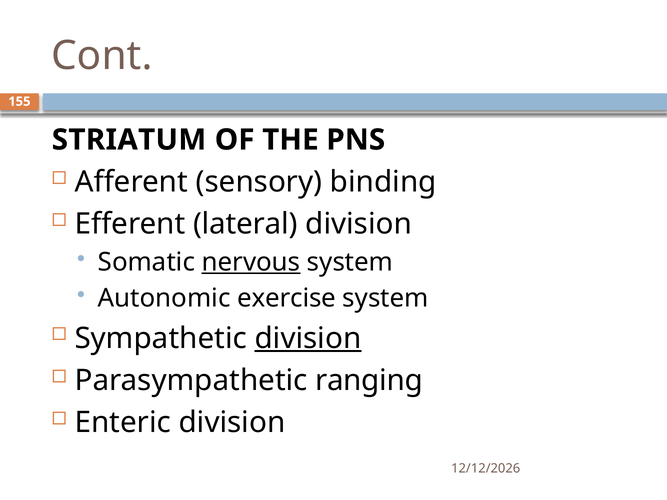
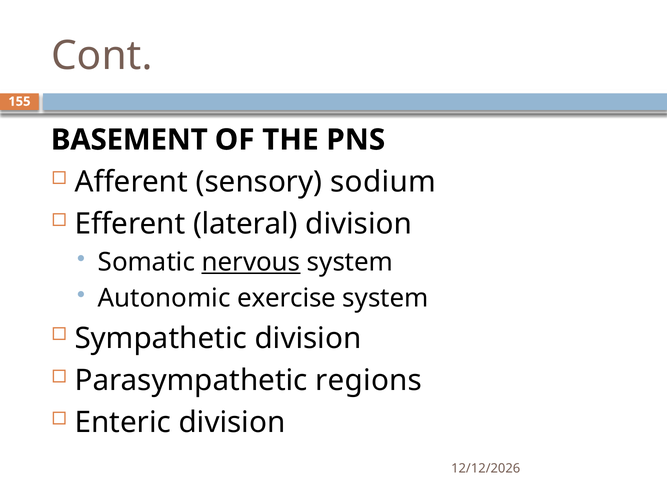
STRIATUM: STRIATUM -> BASEMENT (129, 140)
binding: binding -> sodium (383, 182)
division underline: present -> none (308, 339)
ranging: ranging -> regions (369, 381)
